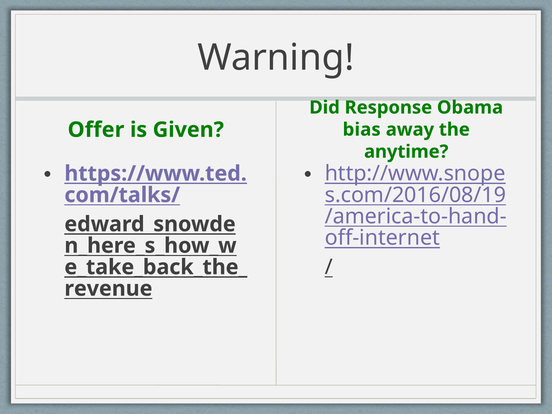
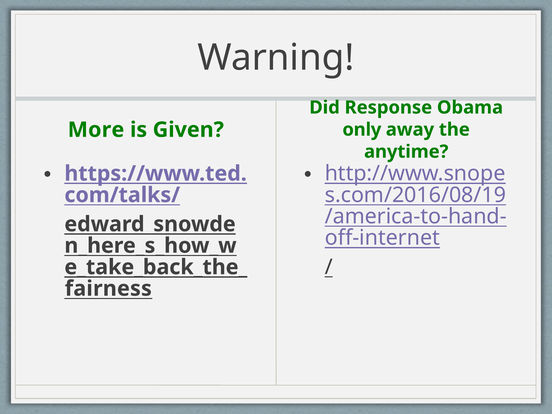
Offer: Offer -> More (96, 130)
bias: bias -> only (362, 130)
revenue: revenue -> fairness (108, 289)
